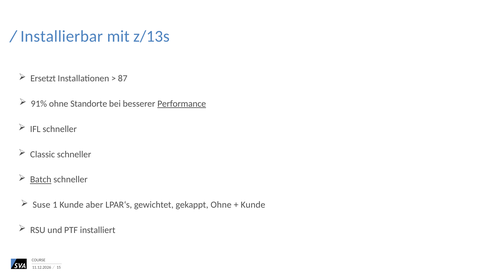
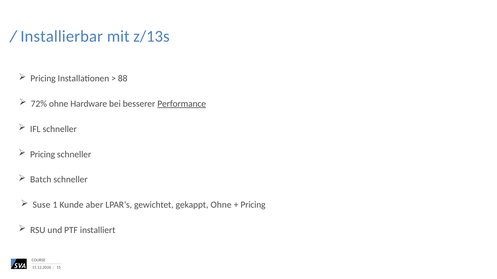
Ersetzt: Ersetzt -> Pricing (43, 79)
87: 87 -> 88 (123, 79)
91%: 91% -> 72% (39, 104)
Standorte: Standorte -> Hardware (89, 104)
Classic: Classic -> Pricing (43, 155)
Batch underline: present -> none (41, 180)
Kunde: Kunde -> Pricing (253, 205)
